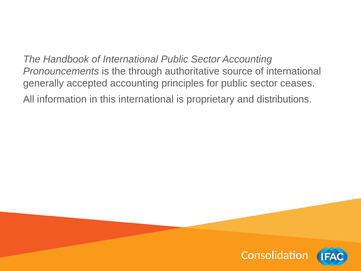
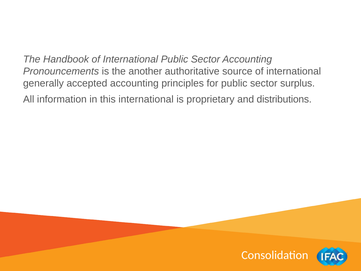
through: through -> another (145, 71)
ceases: ceases -> surplus (298, 83)
